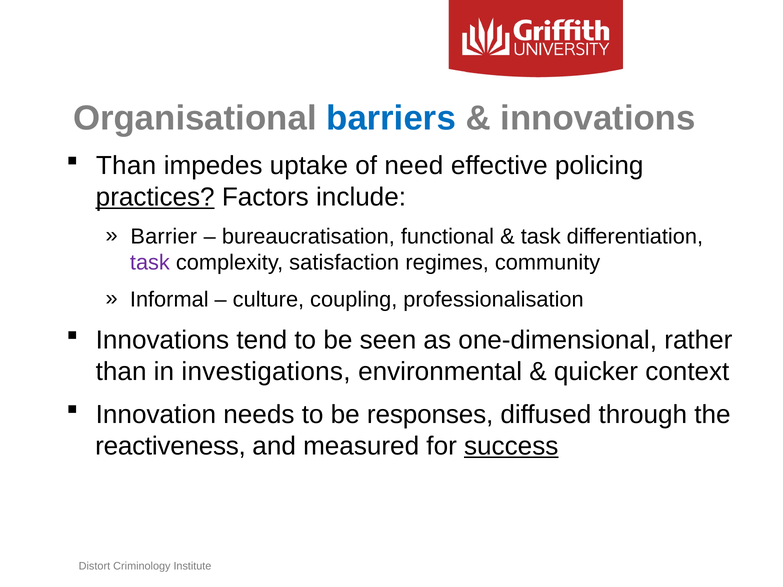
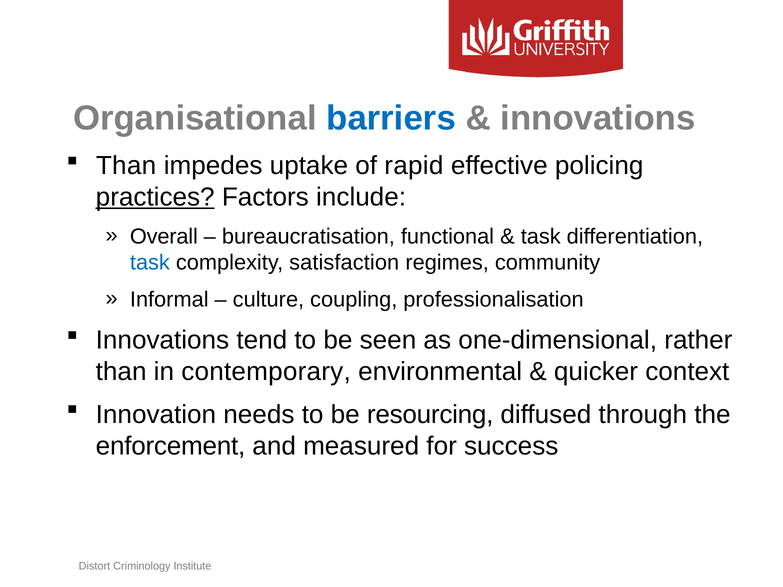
need: need -> rapid (414, 166)
Barrier: Barrier -> Overall (164, 237)
task colour: purple -> blue (150, 263)
investigations: investigations -> contemporary (266, 372)
responses: responses -> resourcing (430, 415)
reactiveness: reactiveness -> enforcement (171, 446)
success underline: present -> none (511, 446)
